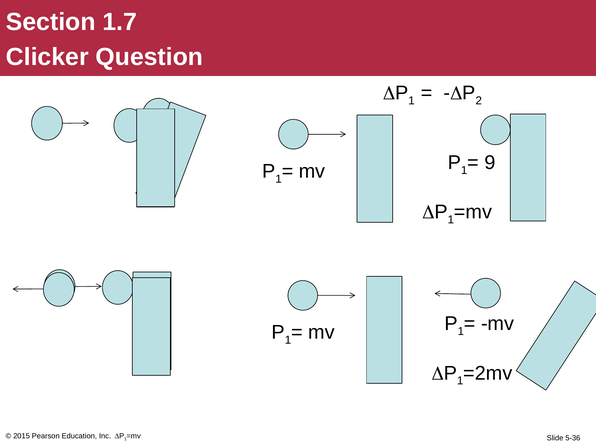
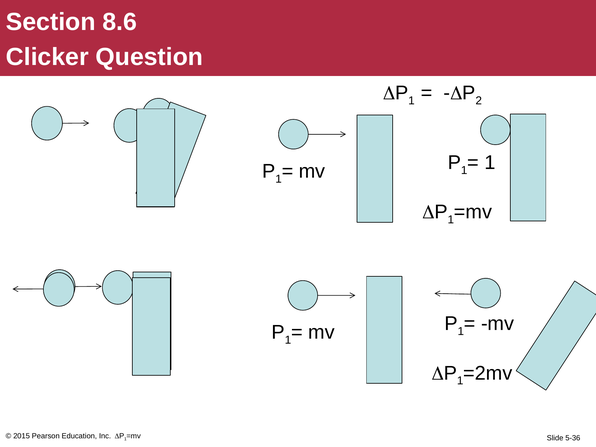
1.7: 1.7 -> 8.6 (120, 22)
9: 9 -> 1 (490, 163)
